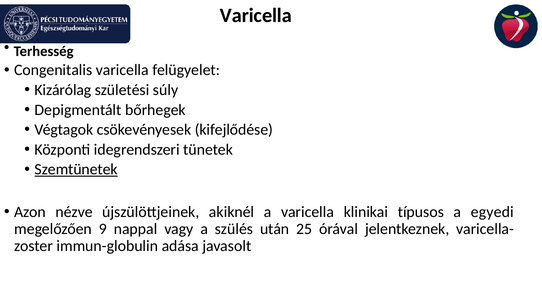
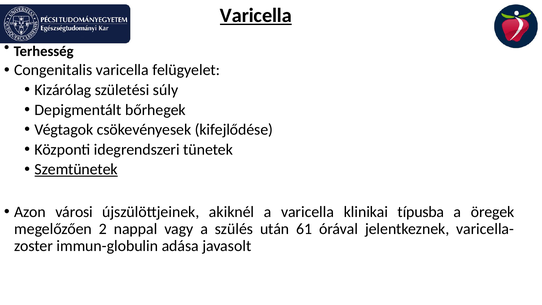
Varicella underline: none -> present (256, 16)
nézve: nézve -> városi (74, 212)
típusos: típusos -> típusba (421, 212)
egyedi: egyedi -> öregek (493, 212)
9: 9 -> 2 (103, 229)
25: 25 -> 61 (304, 229)
